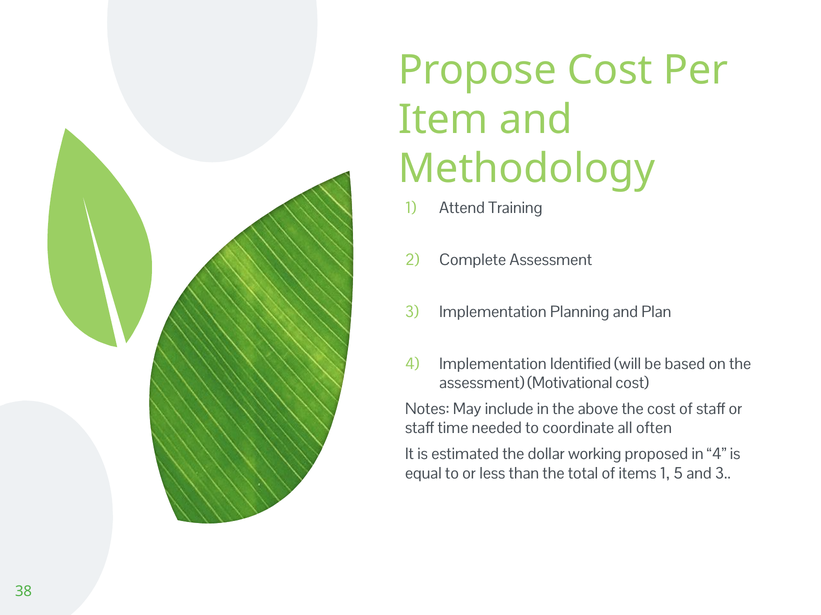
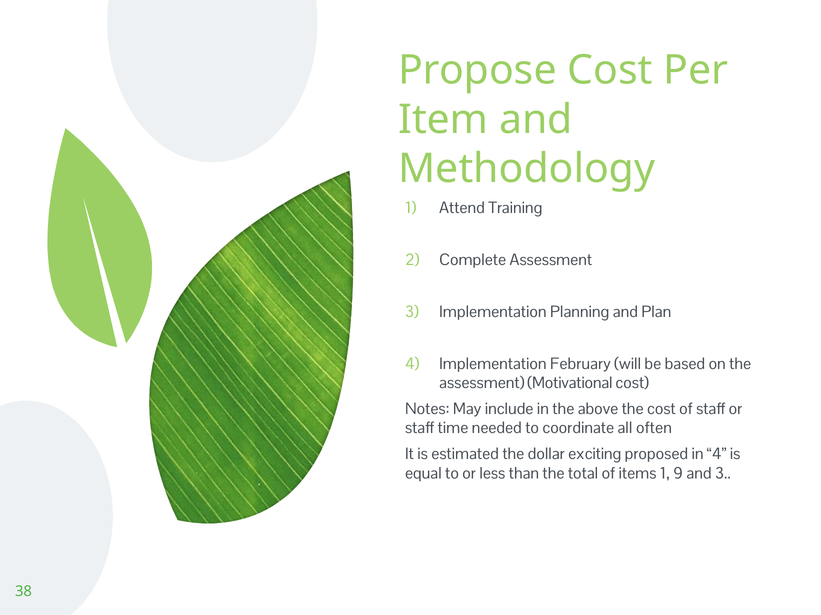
Identified: Identified -> February (580, 364)
working: working -> exciting (595, 455)
5: 5 -> 9 (678, 474)
